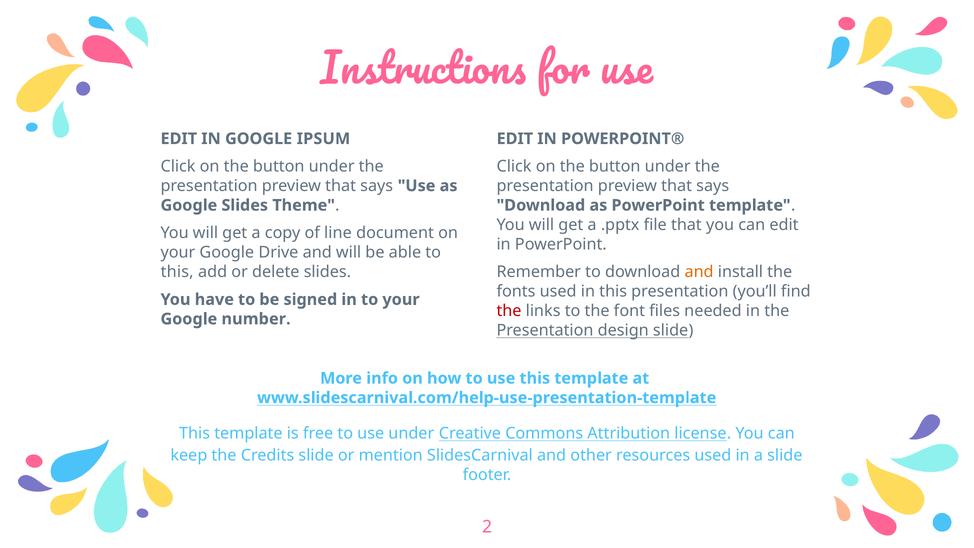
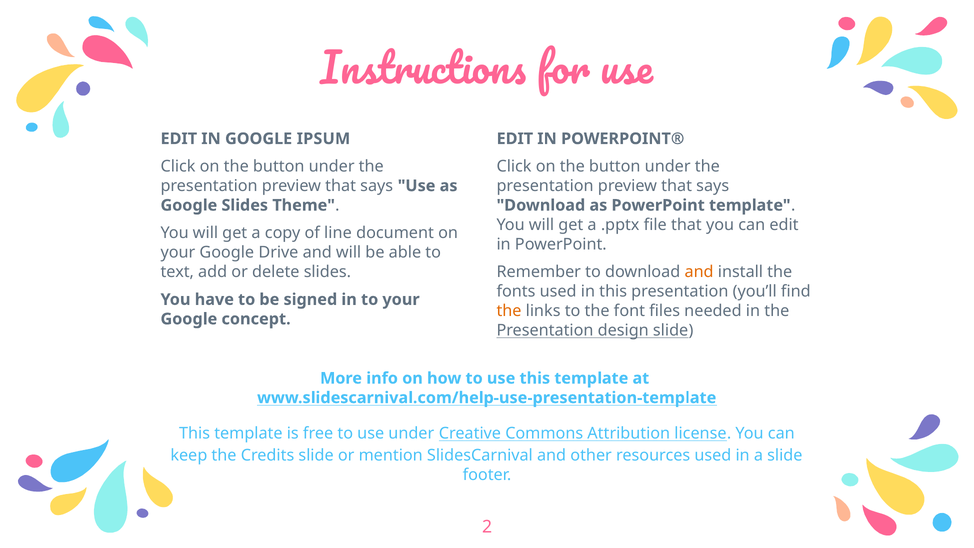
this: this -> text (177, 272)
the colour: red -> orange (509, 311)
number: number -> concept (256, 319)
